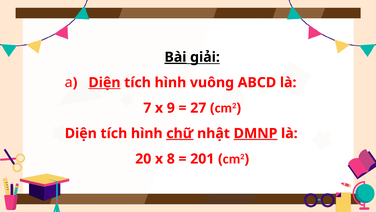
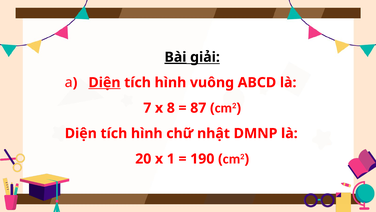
9: 9 -> 8 (171, 108)
27: 27 -> 87 (198, 108)
chữ underline: present -> none (180, 133)
DMNP underline: present -> none (256, 133)
8: 8 -> 1 (171, 159)
201: 201 -> 190 (202, 159)
